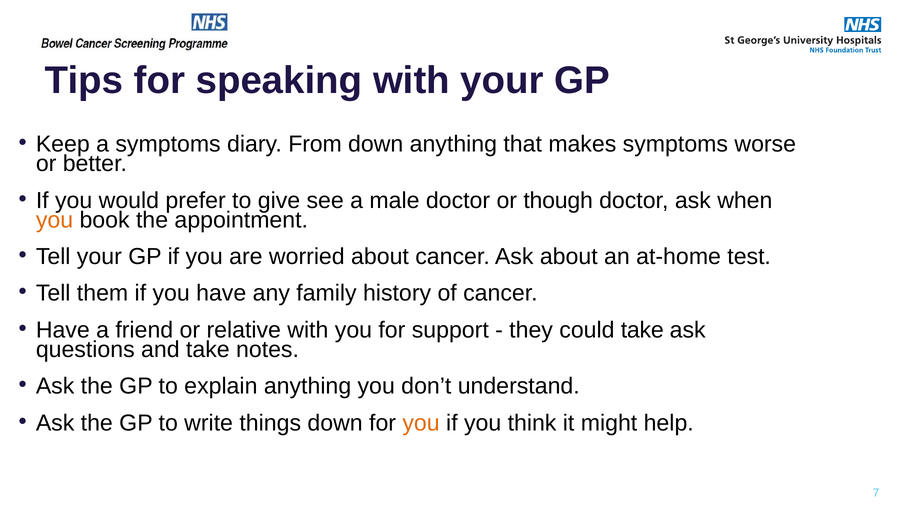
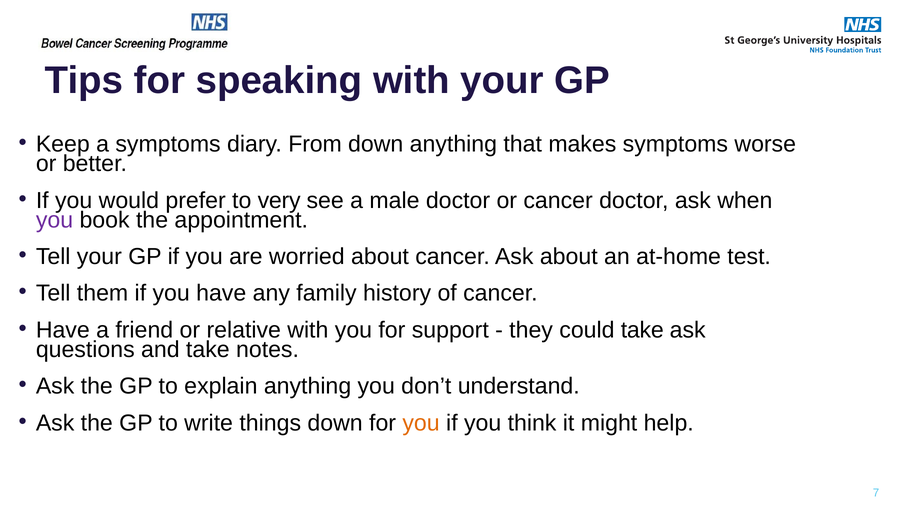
give: give -> very (279, 200)
or though: though -> cancer (558, 200)
you colour: orange -> purple (54, 220)
